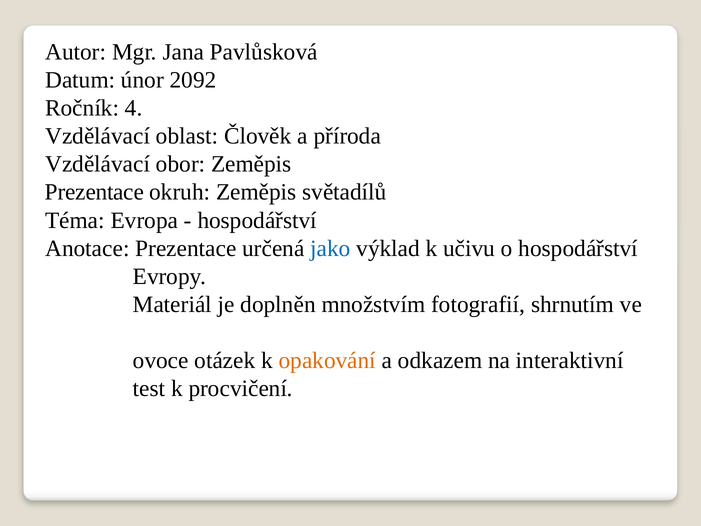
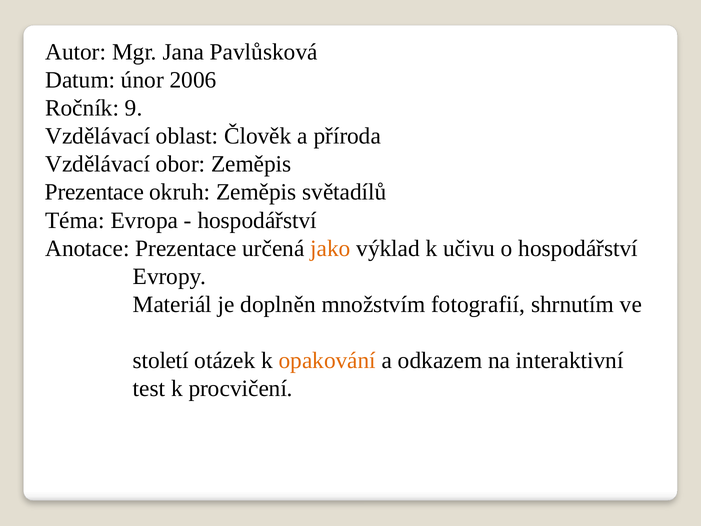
2092: 2092 -> 2006 (193, 80)
4: 4 -> 9 (134, 108)
jako colour: blue -> orange (330, 248)
ovoce: ovoce -> století (161, 360)
